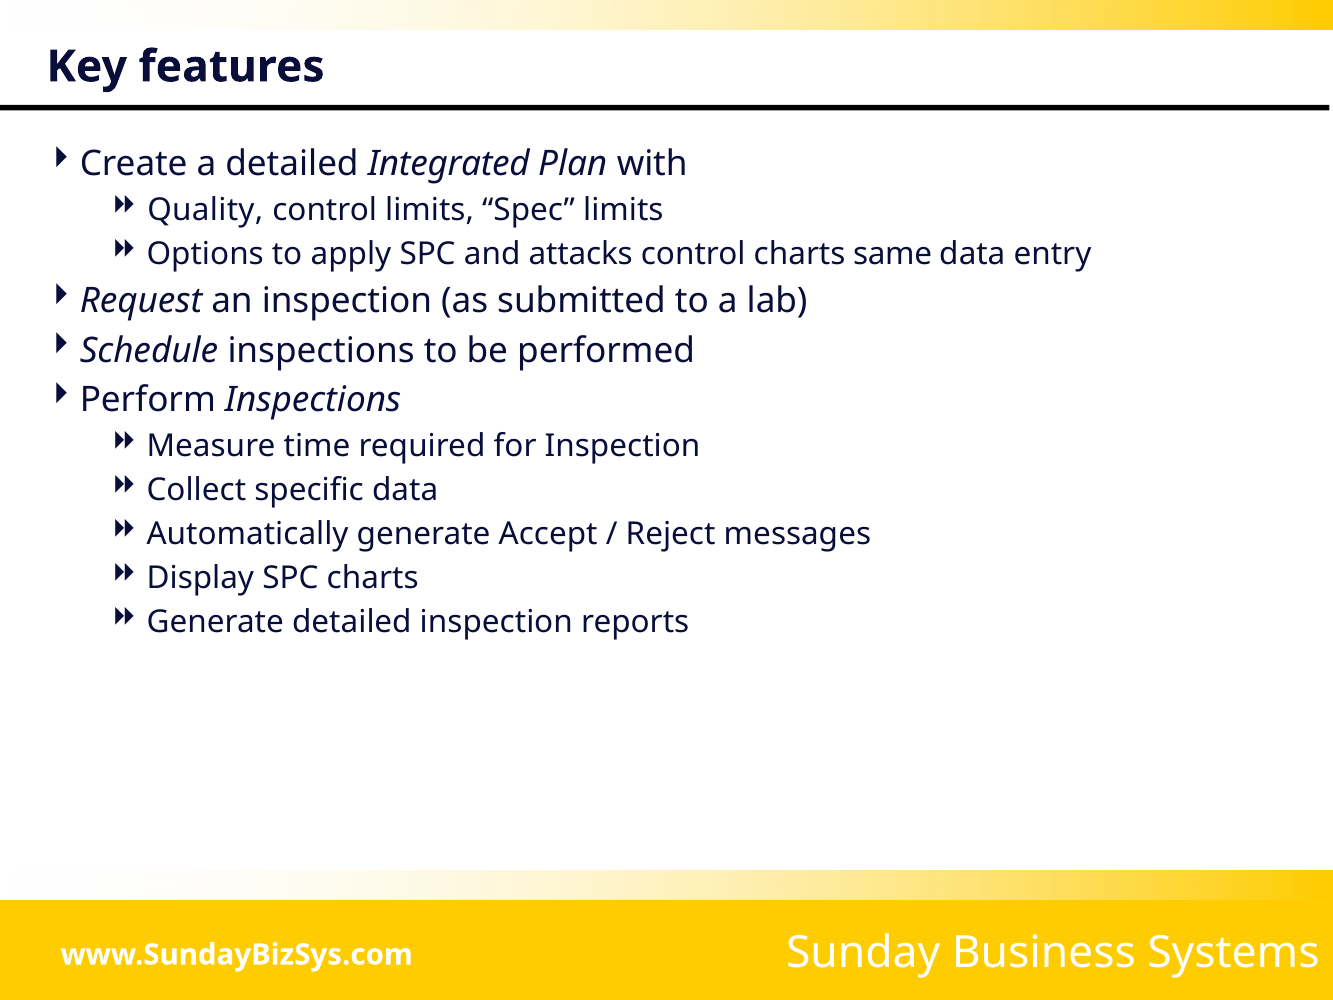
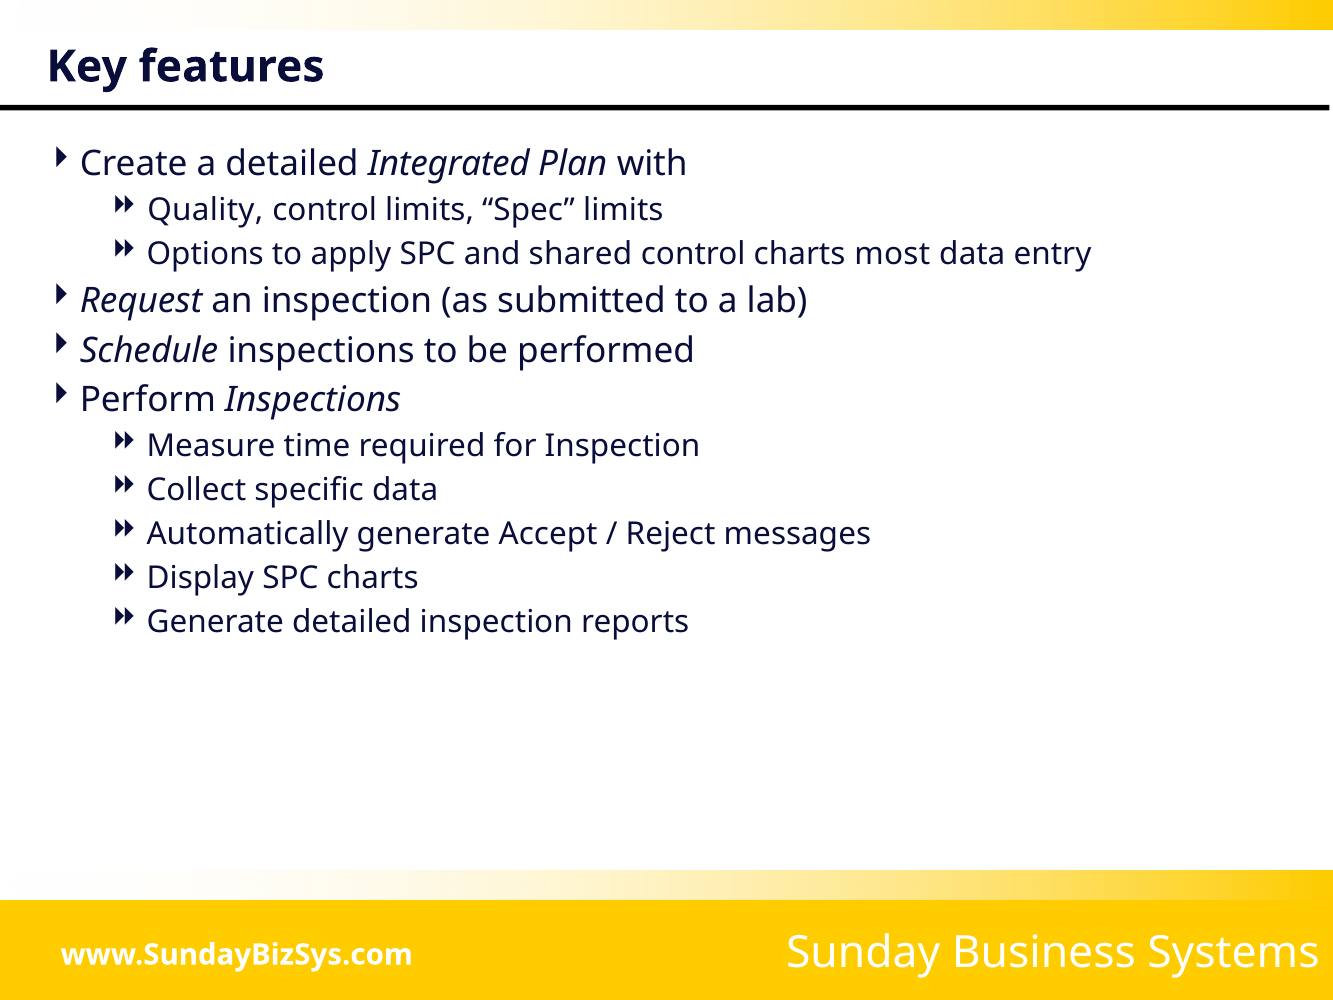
attacks: attacks -> shared (581, 254)
same: same -> most (892, 254)
